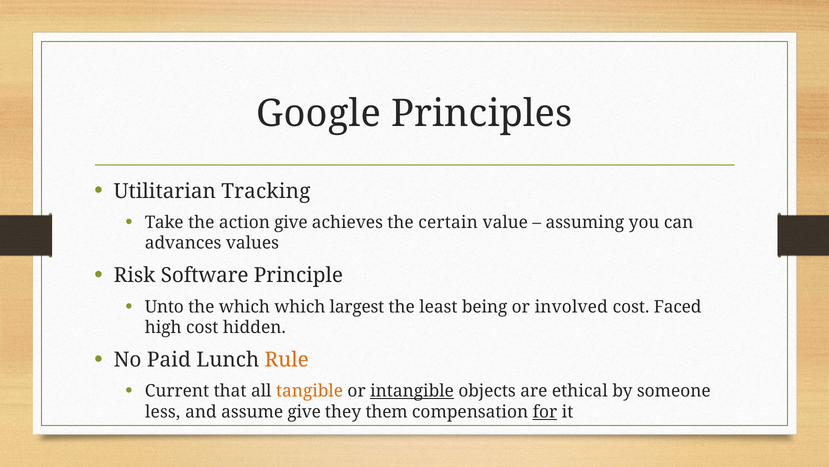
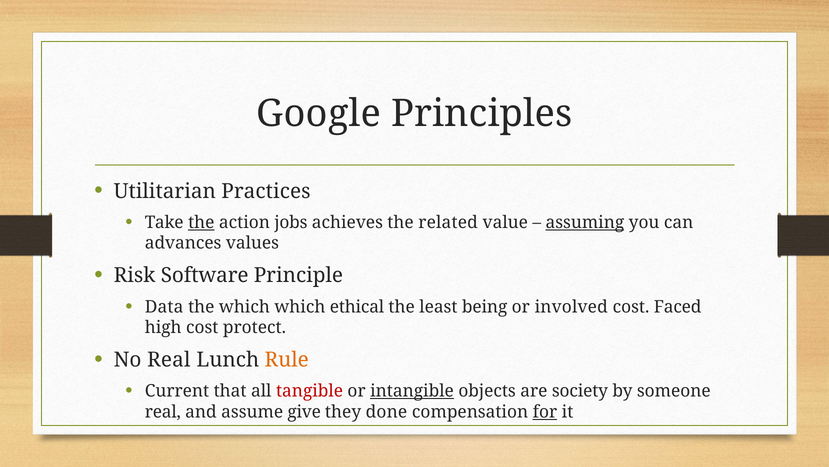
Tracking: Tracking -> Practices (266, 191)
the underline: none -> present (201, 222)
action give: give -> jobs (291, 222)
certain: certain -> related (448, 222)
assuming underline: none -> present (585, 222)
Unto: Unto -> Data (164, 306)
largest: largest -> ethical (357, 306)
hidden: hidden -> protect (254, 327)
No Paid: Paid -> Real (169, 359)
tangible colour: orange -> red (310, 391)
ethical: ethical -> society (580, 391)
less: less -> real (163, 411)
them: them -> done (386, 411)
